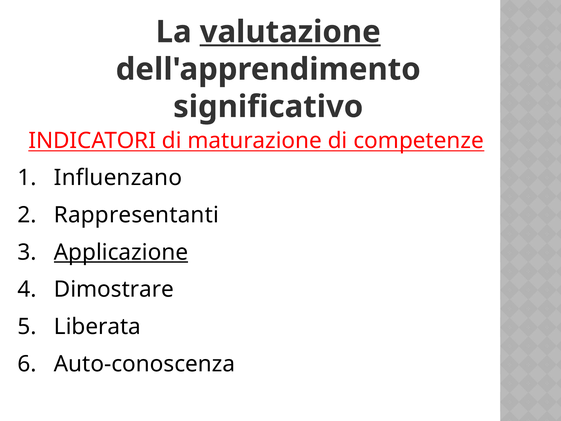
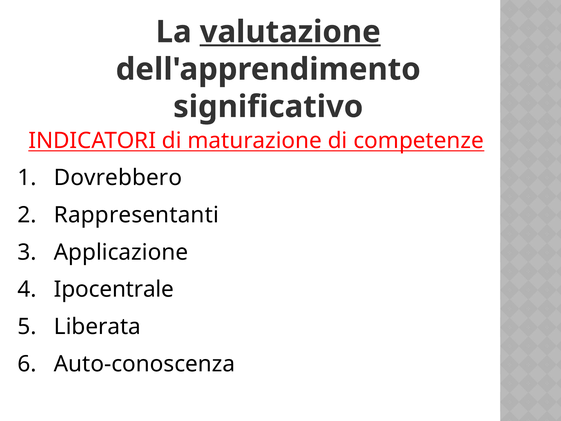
Influenzano: Influenzano -> Dovrebbero (118, 178)
Applicazione underline: present -> none (121, 252)
Dimostrare: Dimostrare -> Ipocentrale (114, 289)
